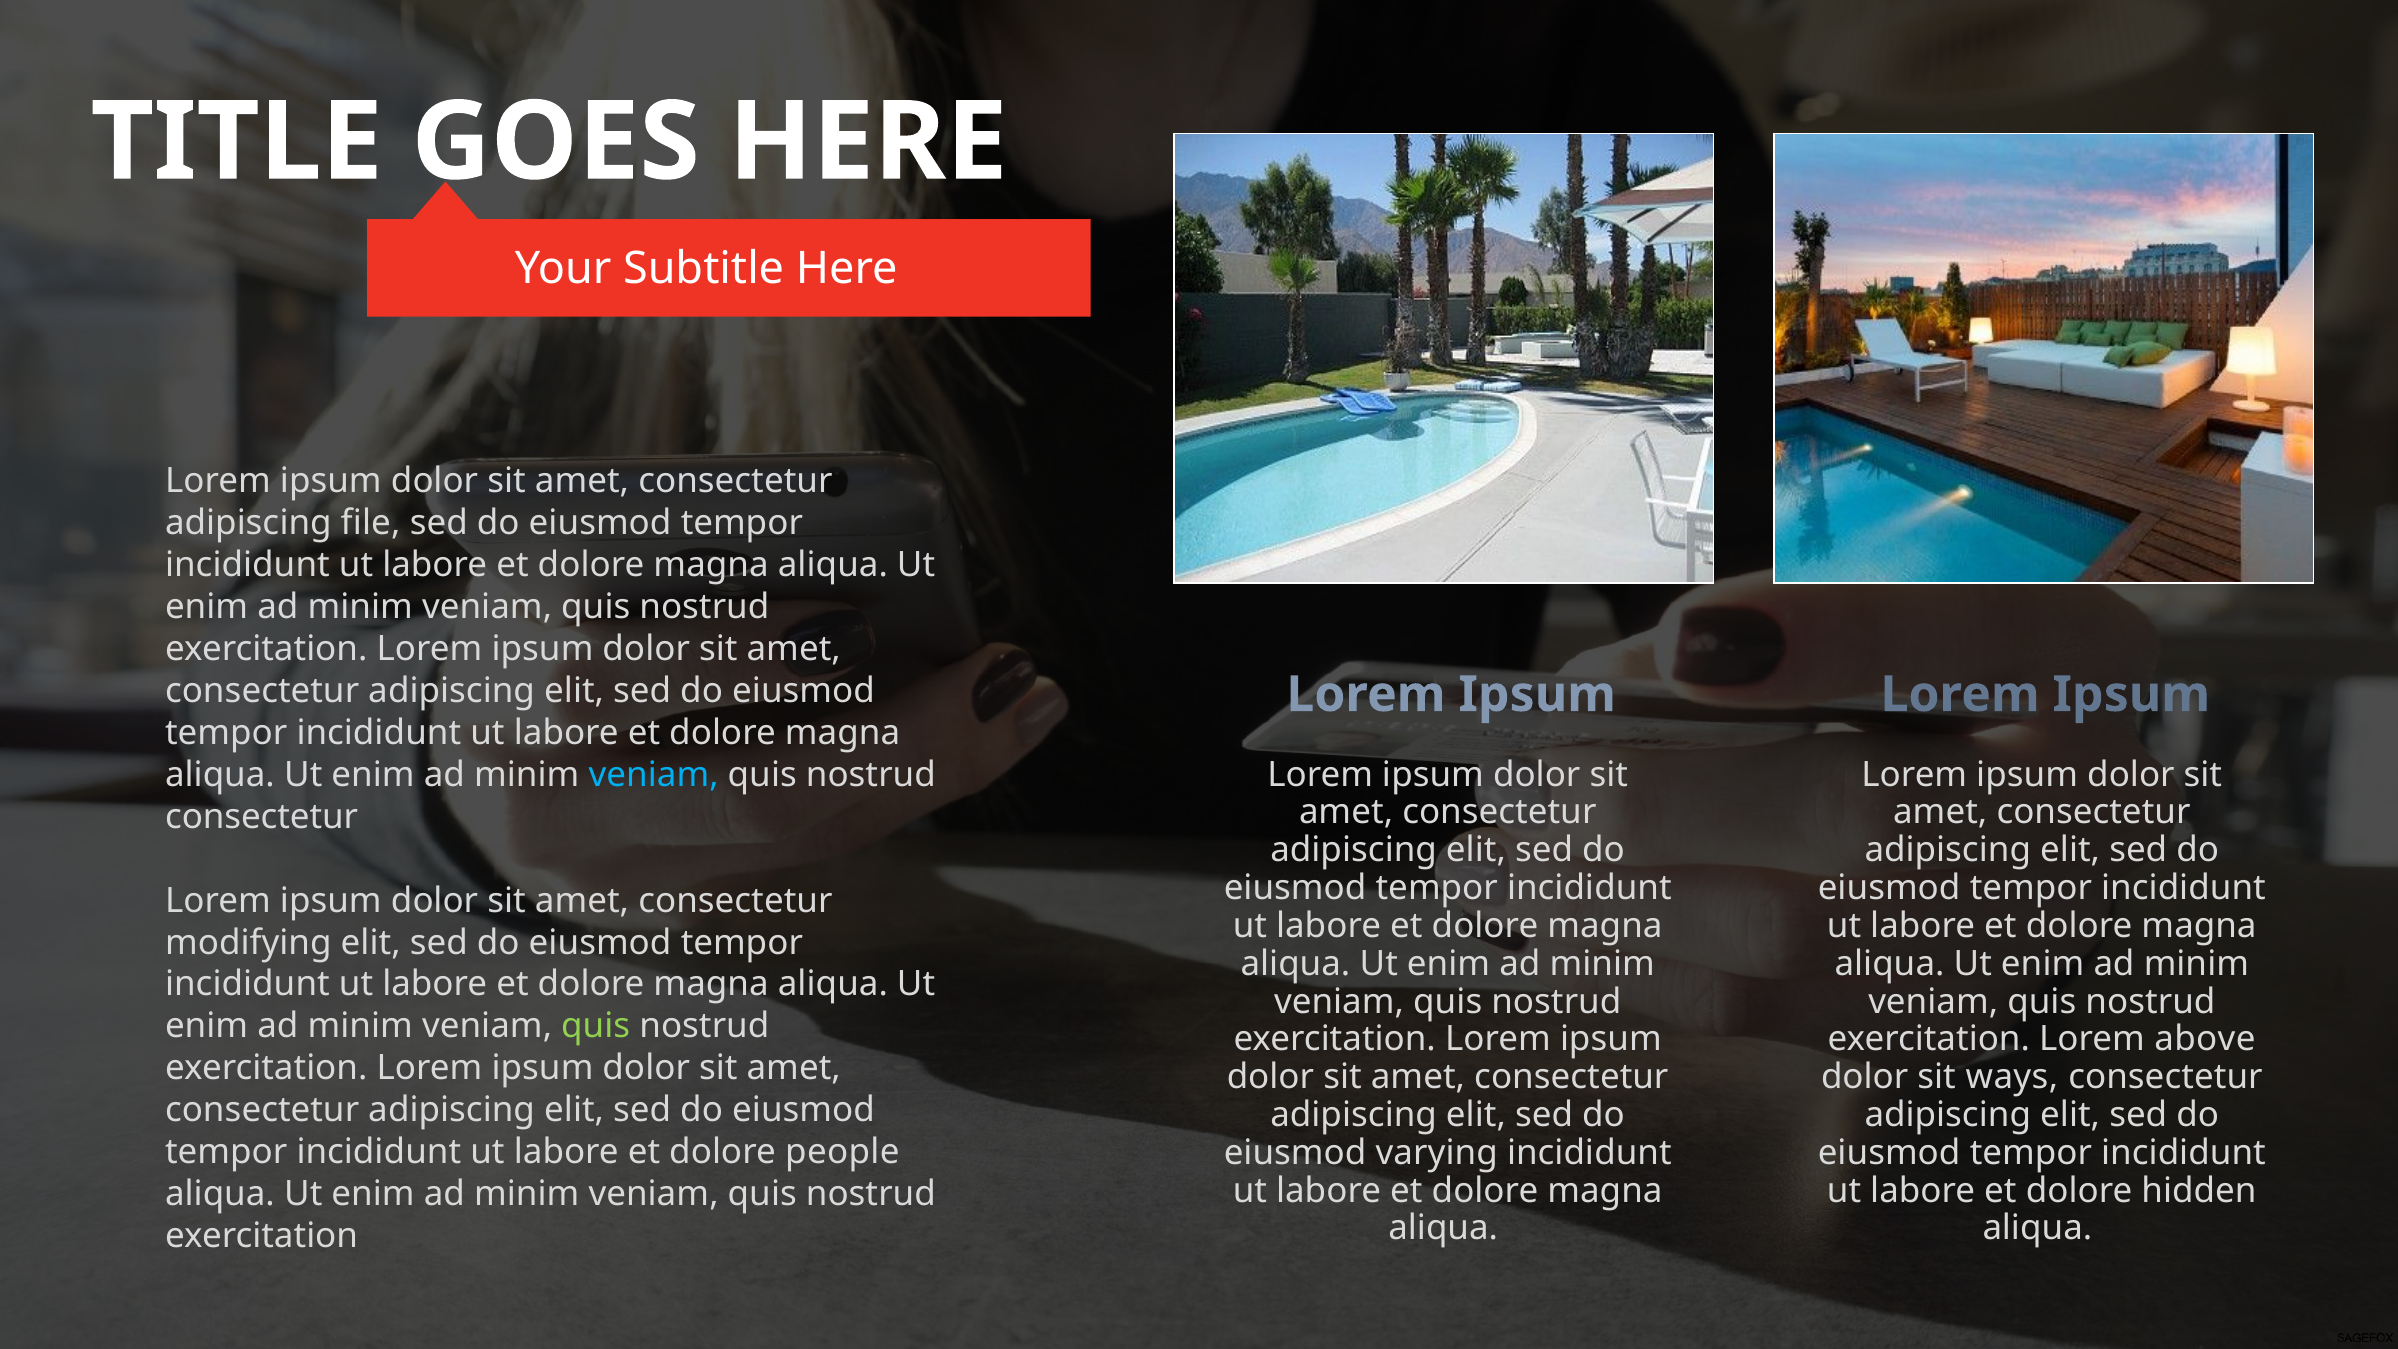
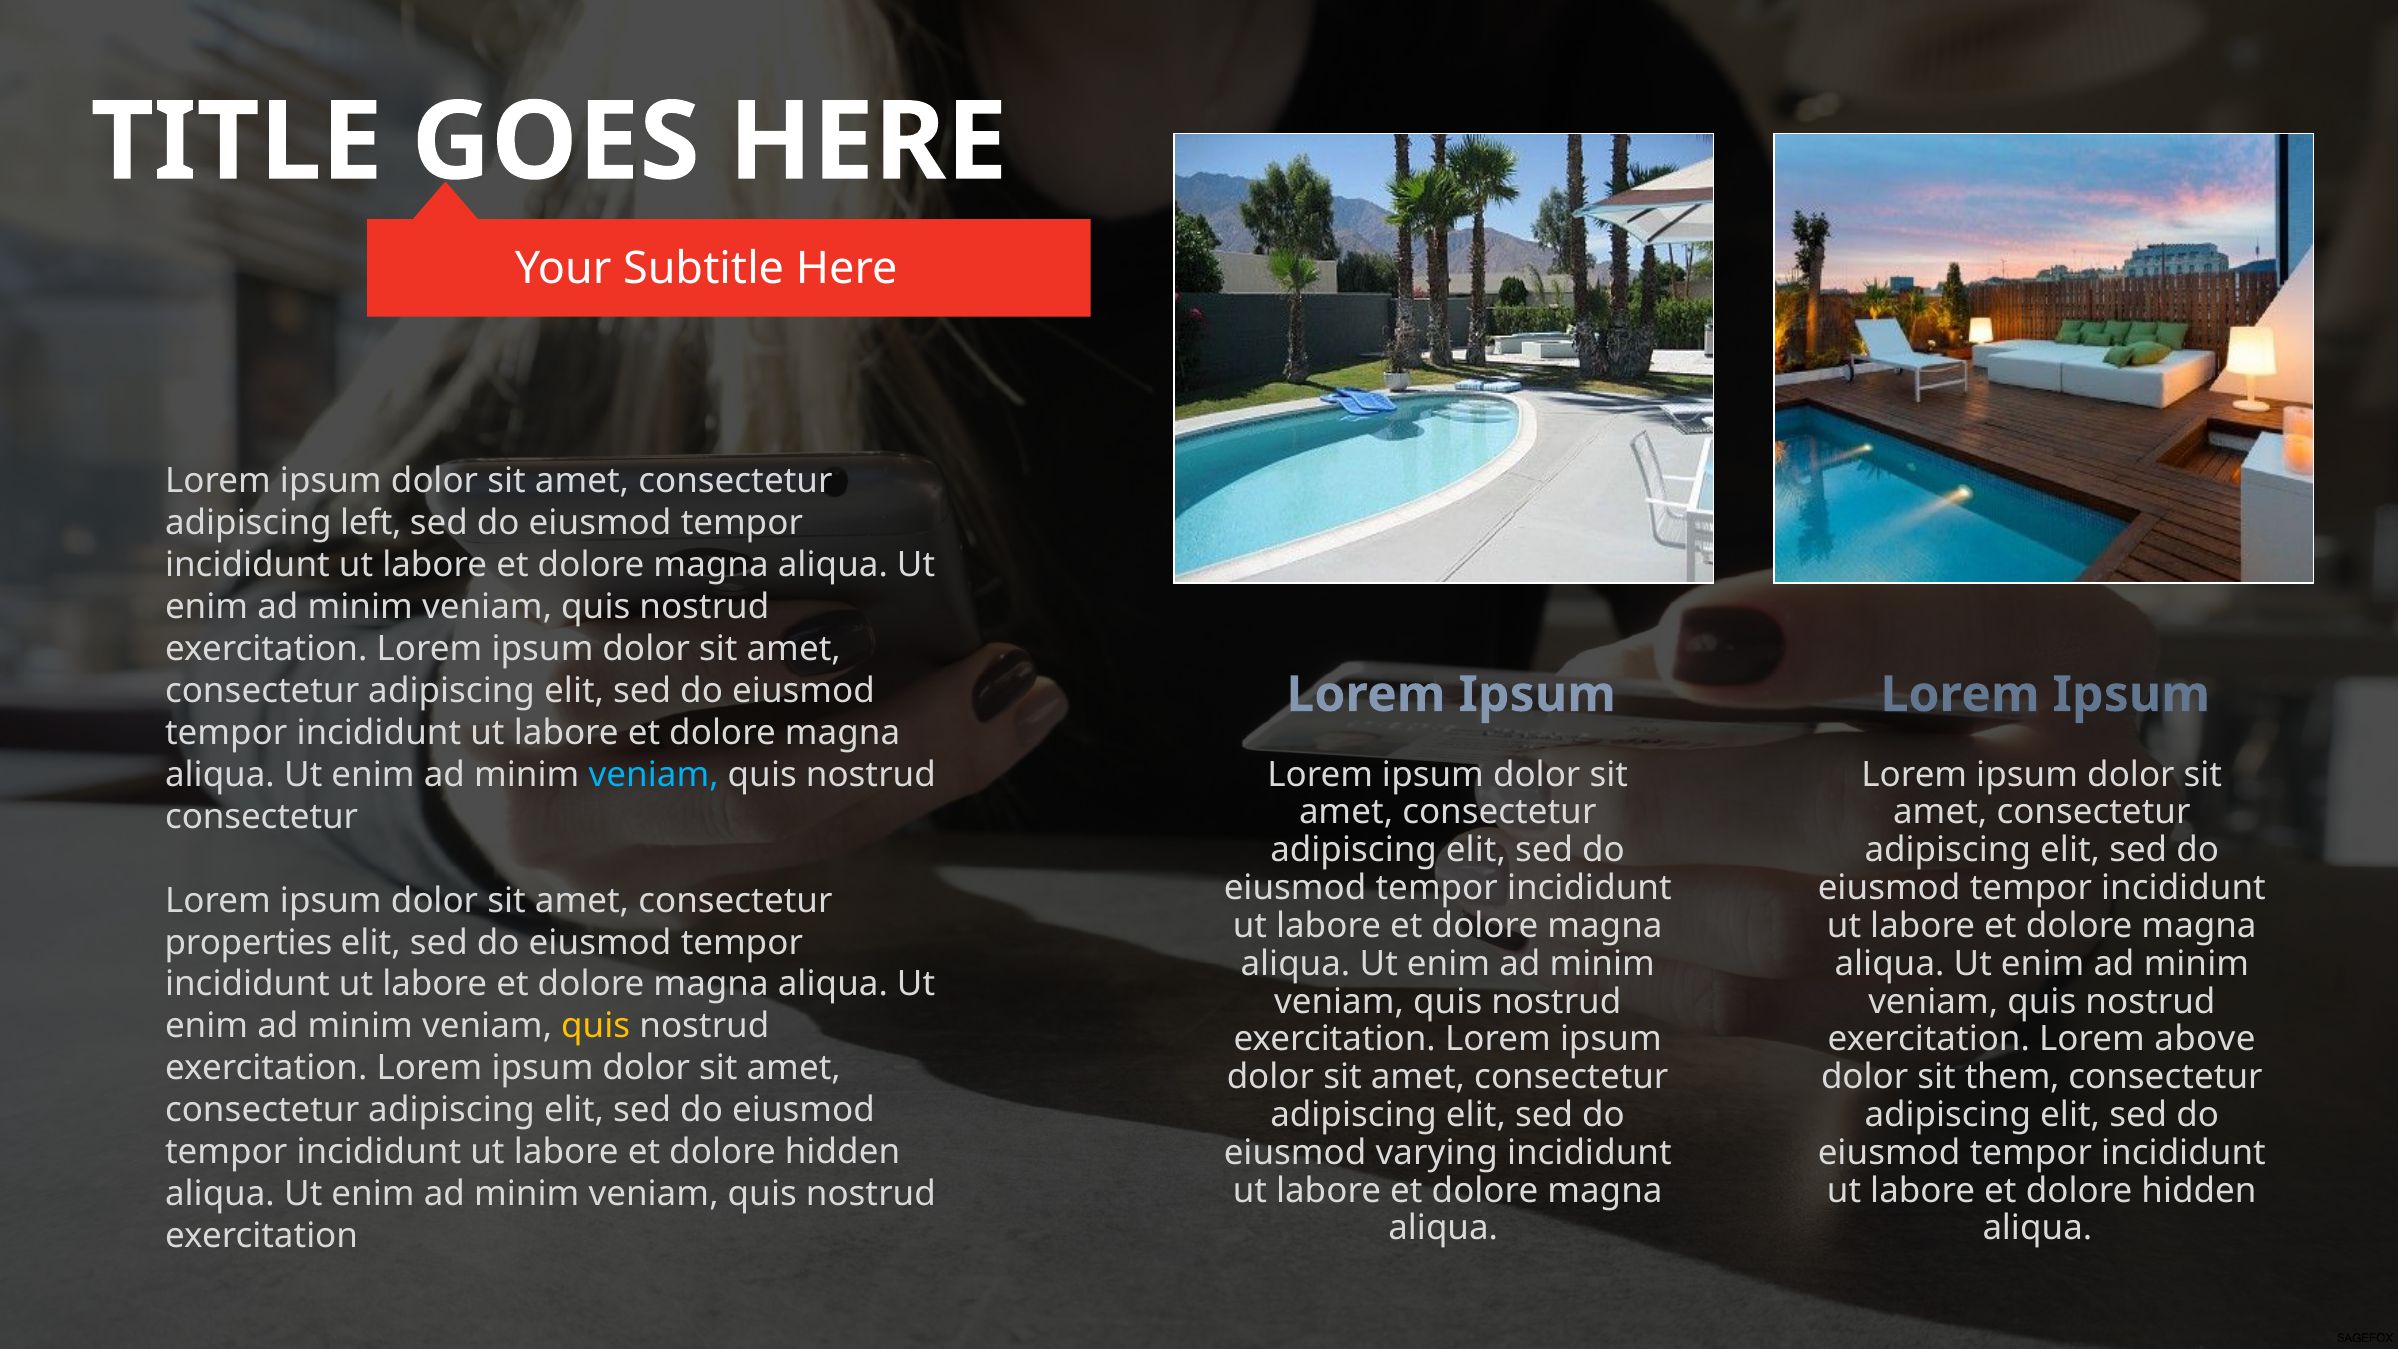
file: file -> left (371, 522)
modifying: modifying -> properties (249, 942)
quis colour: light green -> yellow (596, 1026)
ways: ways -> them (2012, 1077)
people: people -> hidden (842, 1152)
